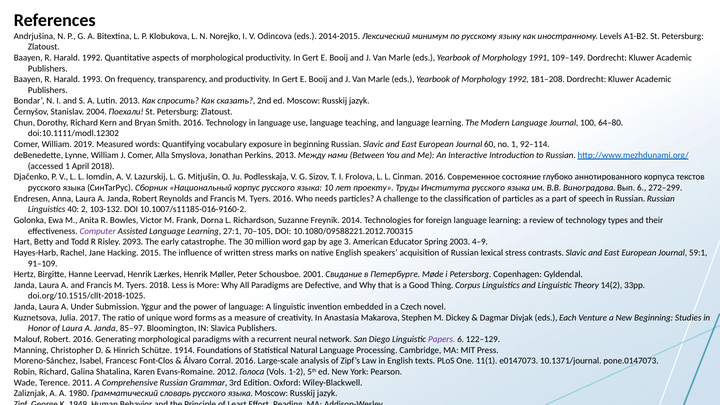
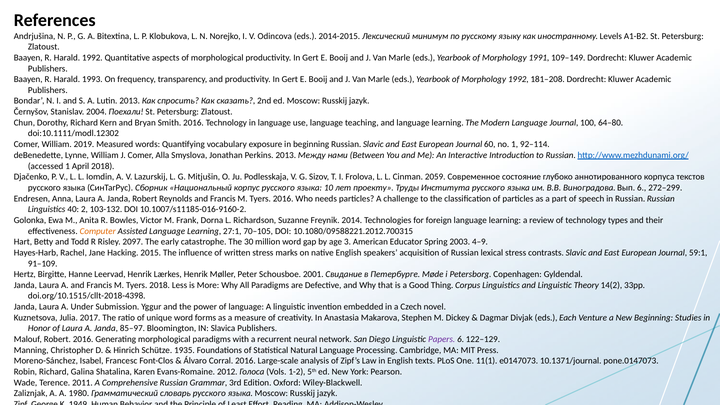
Cinman 2016: 2016 -> 2059 (435, 177)
Computer colour: purple -> orange (98, 231)
2093: 2093 -> 2097 (133, 242)
doi.org/10.1515/cllt-2018-1025: doi.org/10.1515/cllt-2018-1025 -> doi.org/10.1515/cllt-2018-4398 (87, 296)
1914: 1914 -> 1935 (184, 350)
